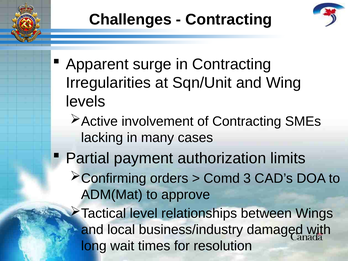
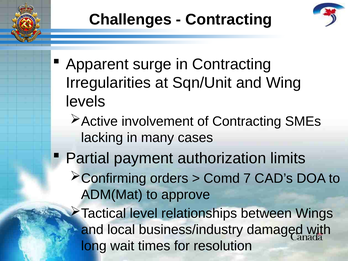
3: 3 -> 7 (247, 178)
